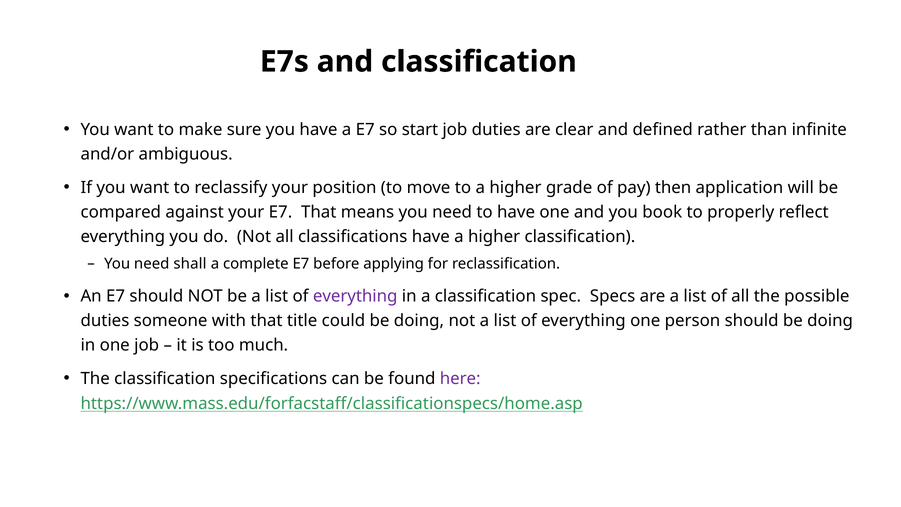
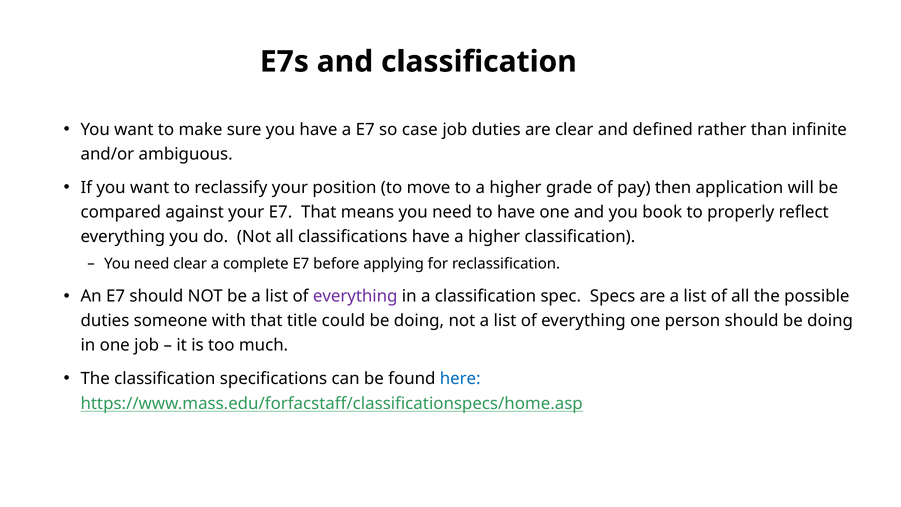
start: start -> case (420, 130)
need shall: shall -> clear (190, 264)
here colour: purple -> blue (460, 379)
